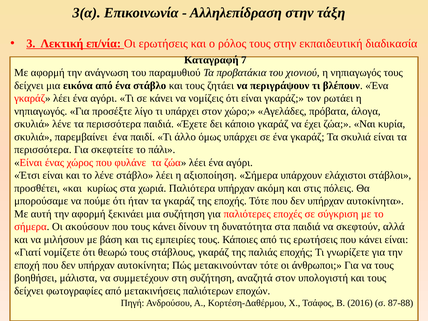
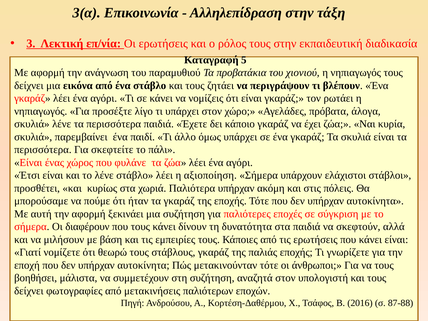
7: 7 -> 5 (244, 60)
ακούσουν: ακούσουν -> διαφέρουν (87, 227)
